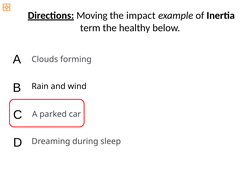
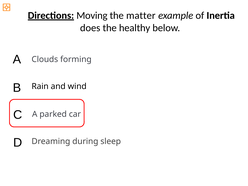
impact: impact -> matter (141, 15)
term: term -> does (90, 28)
